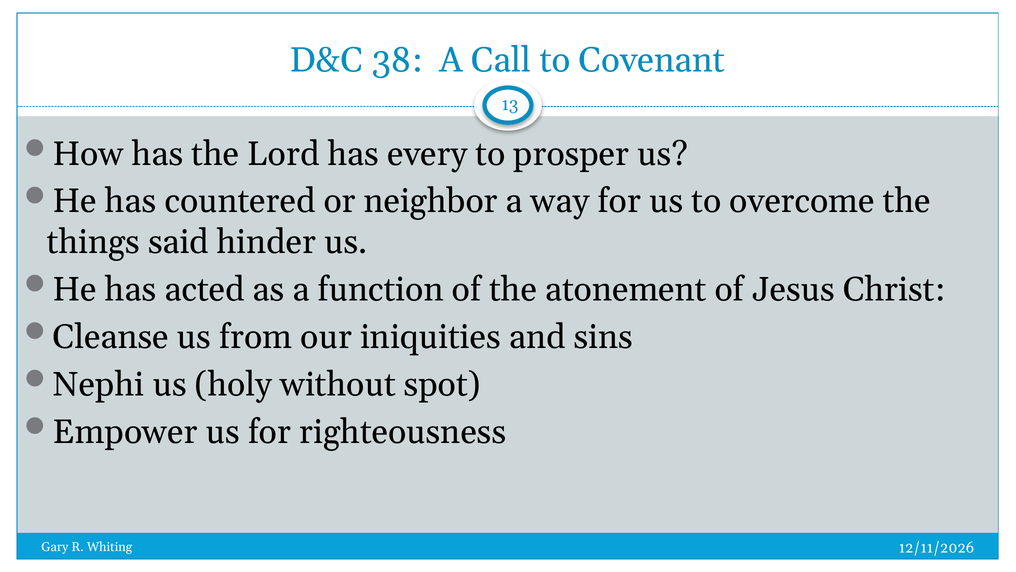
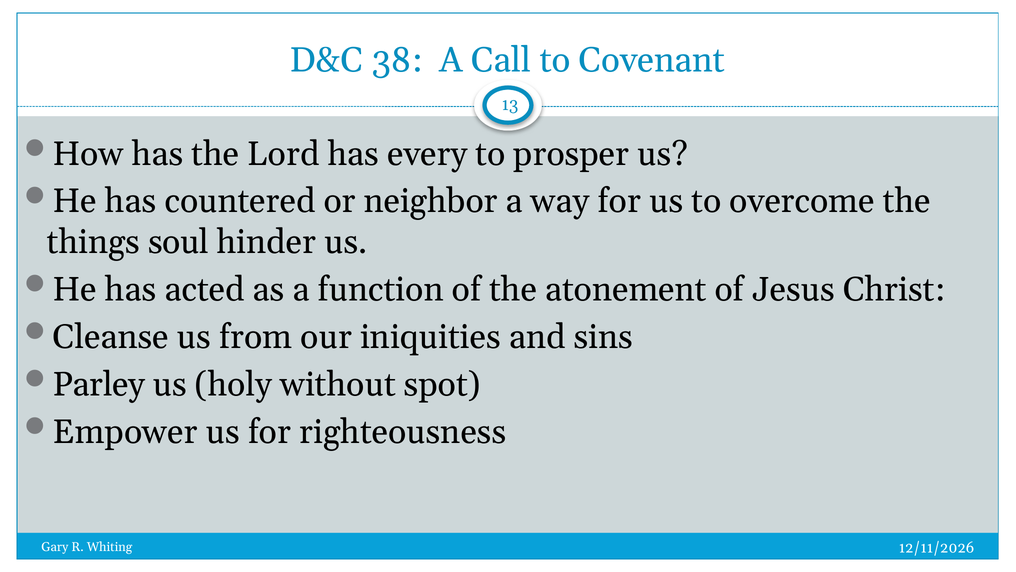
said: said -> soul (179, 242)
Nephi: Nephi -> Parley (99, 384)
